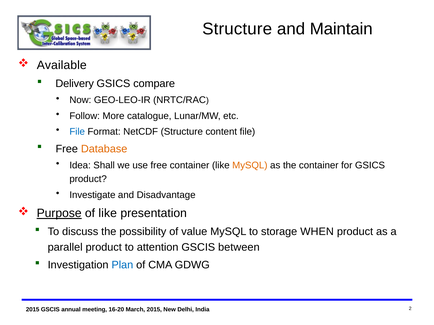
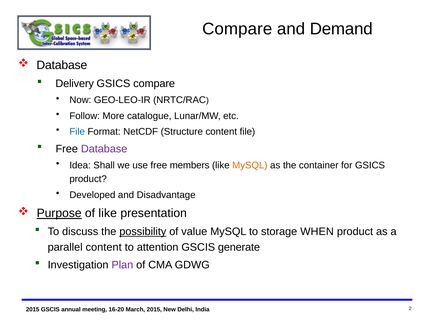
Structure: Structure -> Compare (237, 29)
Maintain: Maintain -> Demand (341, 29)
Available: Available -> Database (62, 65)
Database colour: orange -> purple (104, 149)
free container: container -> members (190, 165)
Investigate: Investigate -> Developed (92, 195)
possibility underline: none -> present (143, 232)
parallel product: product -> content (104, 248)
between: between -> generate (239, 248)
Plan colour: blue -> purple (122, 265)
